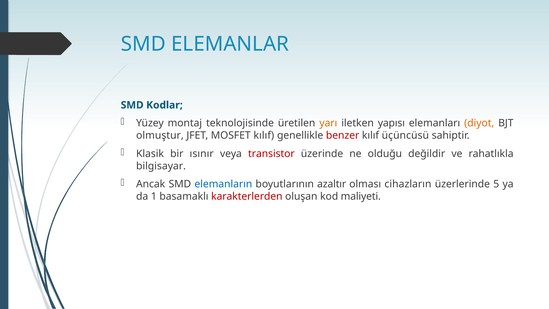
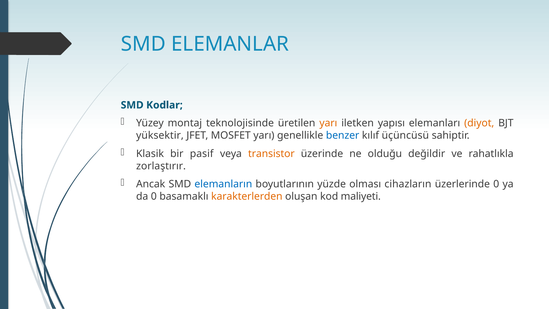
olmuştur: olmuştur -> yüksektir (160, 135)
MOSFET kılıf: kılıf -> yarı (264, 135)
benzer colour: red -> blue (343, 135)
ısınır: ısınır -> pasif (202, 154)
transistor colour: red -> orange (271, 154)
bilgisayar: bilgisayar -> zorlaştırır (161, 166)
azaltır: azaltır -> yüzde (332, 184)
üzerlerinde 5: 5 -> 0 (496, 184)
da 1: 1 -> 0 (154, 196)
karakterlerden colour: red -> orange (247, 196)
